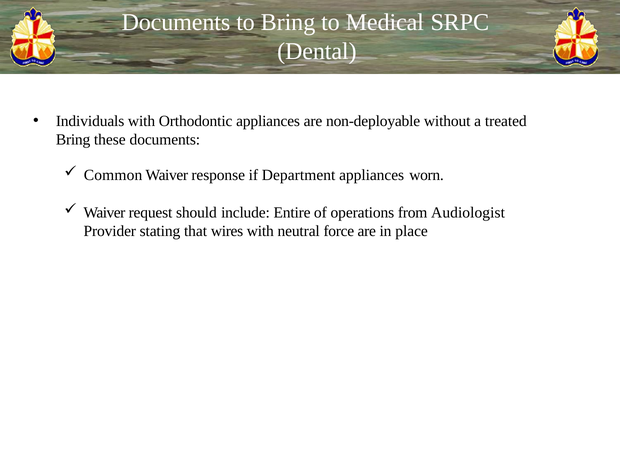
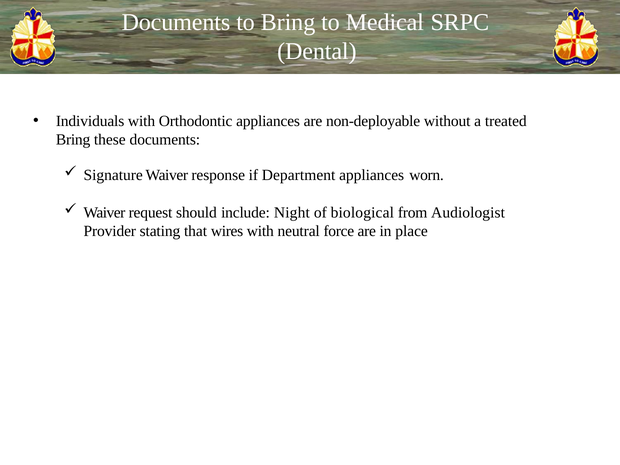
Common: Common -> Signature (113, 175)
Entire: Entire -> Night (292, 212)
operations: operations -> biological (362, 212)
